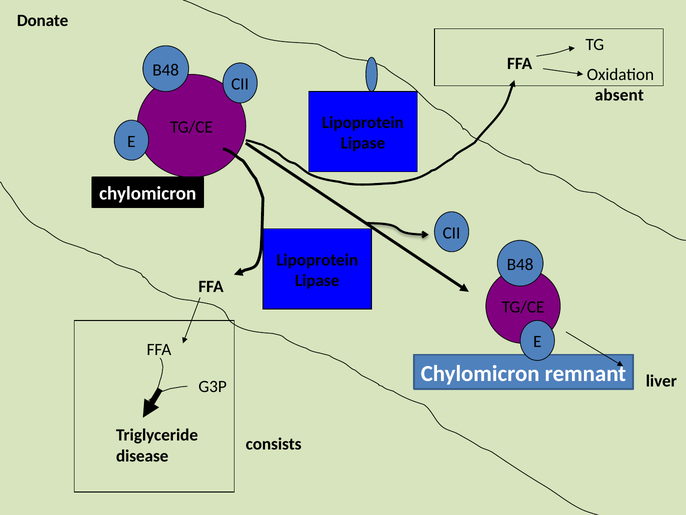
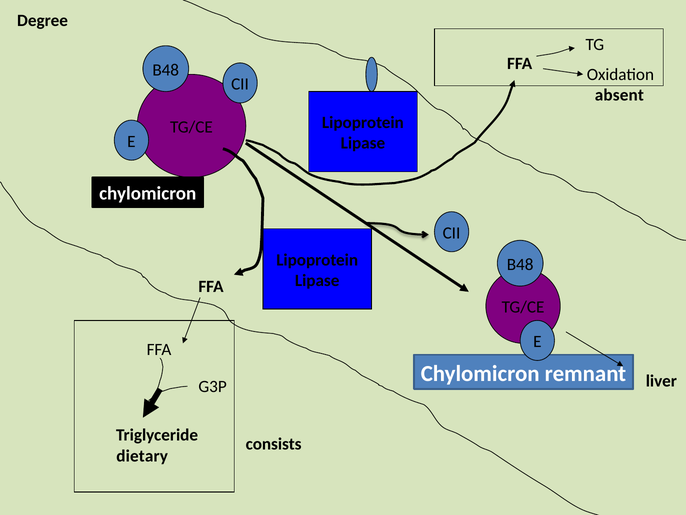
Donate: Donate -> Degree (43, 21)
disease: disease -> dietary (142, 455)
